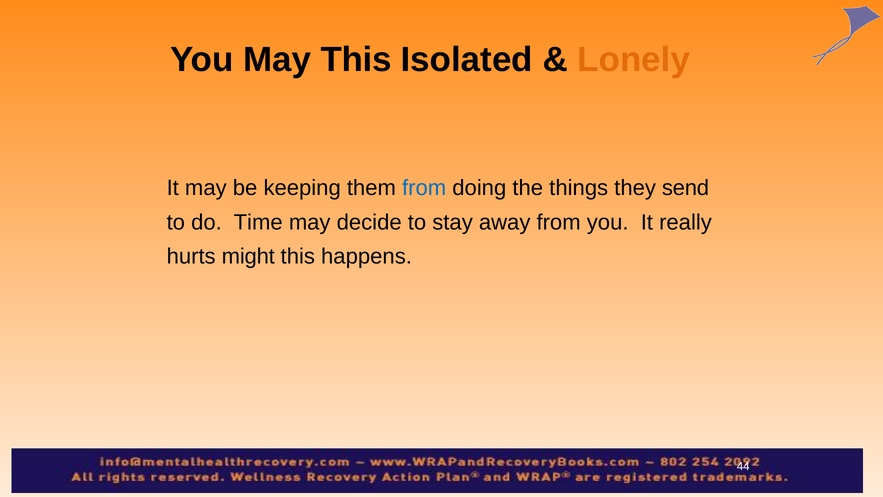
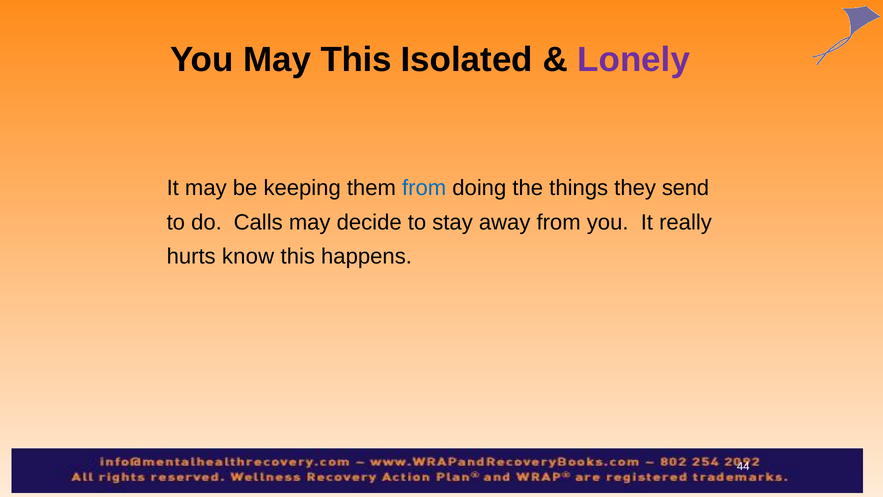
Lonely colour: orange -> purple (634, 60)
Time: Time -> Calls (258, 222)
might: might -> know (248, 257)
